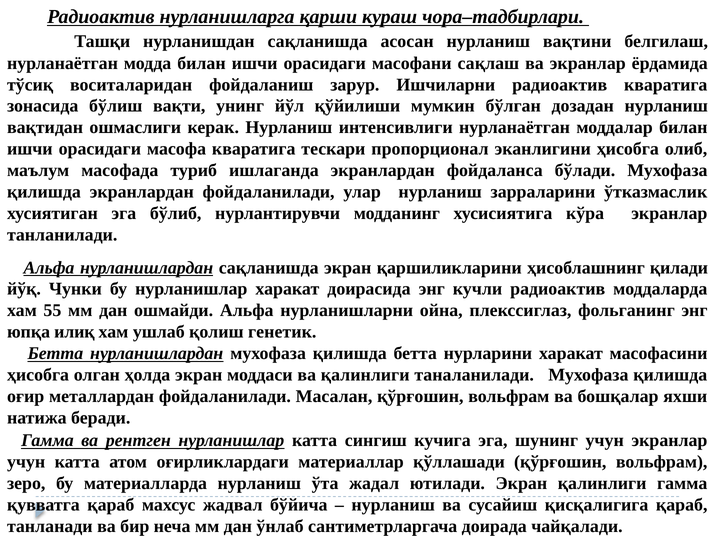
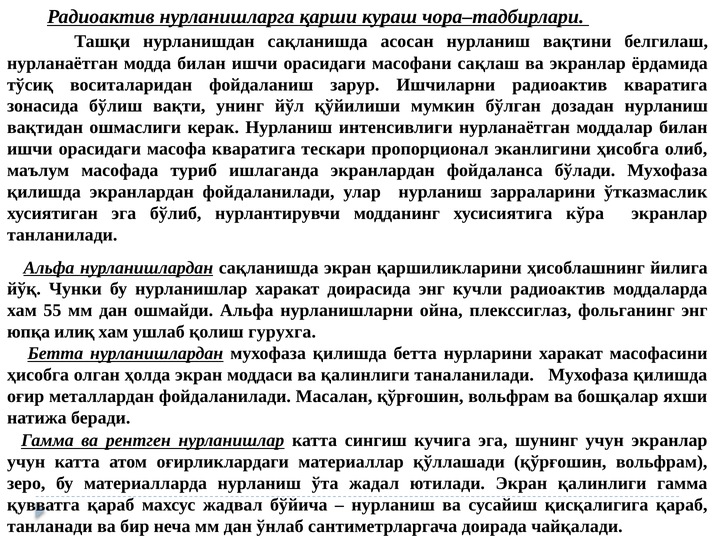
қилади: қилади -> йилига (679, 268)
генетик: генетик -> гурухга (282, 332)
